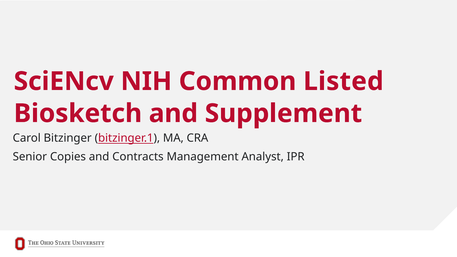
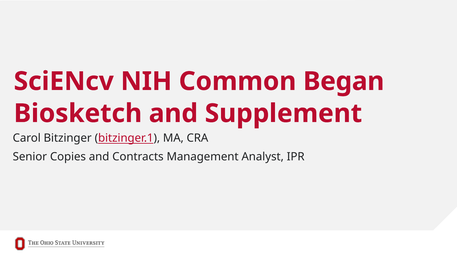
Listed: Listed -> Began (344, 81)
